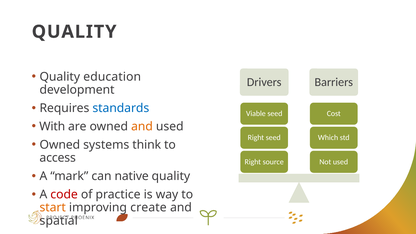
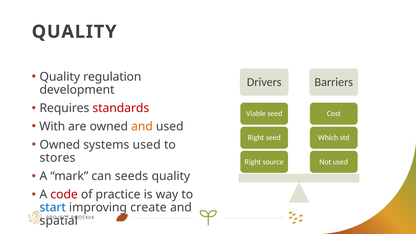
education: education -> regulation (112, 77)
standards colour: blue -> red (121, 108)
systems think: think -> used (147, 145)
access: access -> stores (58, 158)
native: native -> seeds (132, 176)
start colour: orange -> blue (53, 208)
